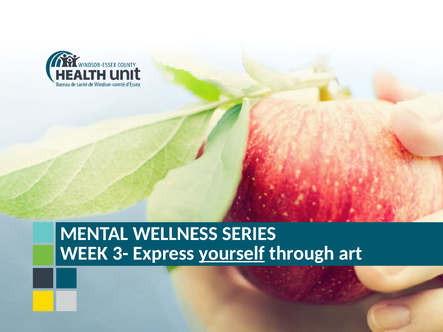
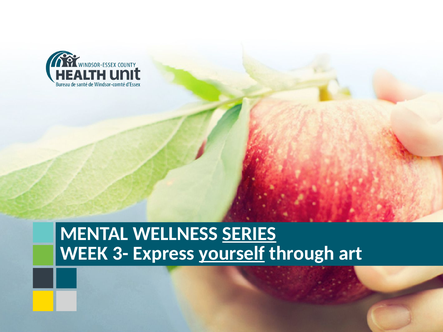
SERIES underline: none -> present (249, 234)
